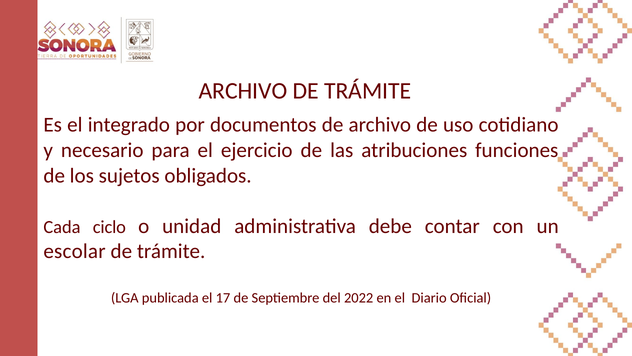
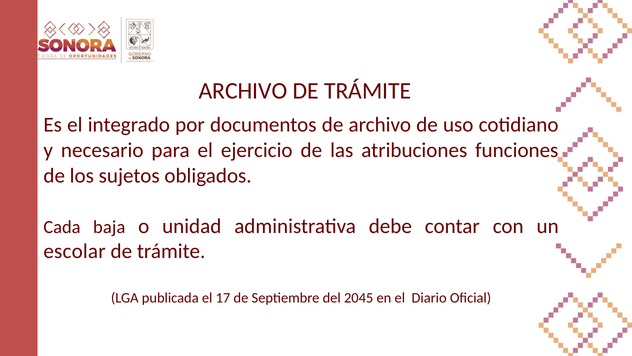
ciclo: ciclo -> baja (109, 227)
2022: 2022 -> 2045 (359, 297)
